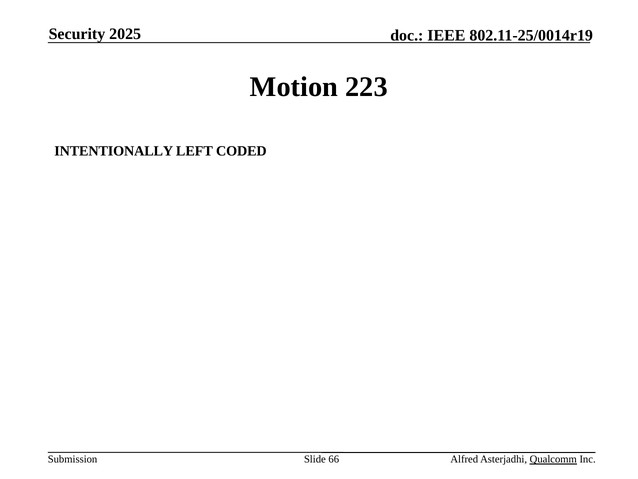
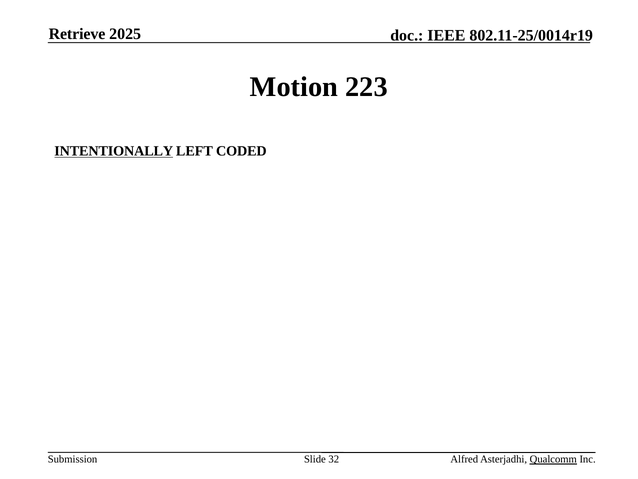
Security: Security -> Retrieve (77, 34)
INTENTIONALLY underline: none -> present (114, 151)
66: 66 -> 32 (334, 459)
